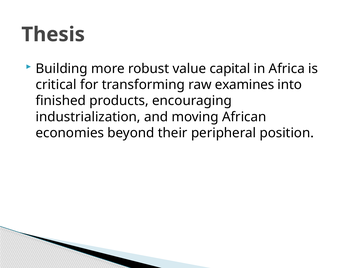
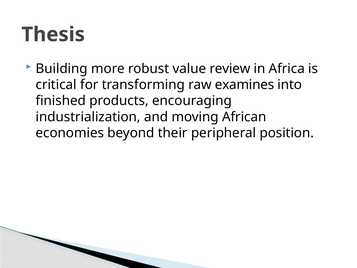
capital: capital -> review (230, 69)
